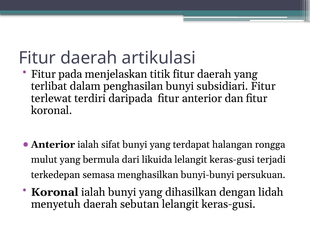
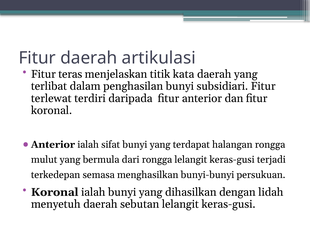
pada: pada -> teras (70, 74)
titik fitur: fitur -> kata (184, 74)
dari likuida: likuida -> rongga (157, 160)
